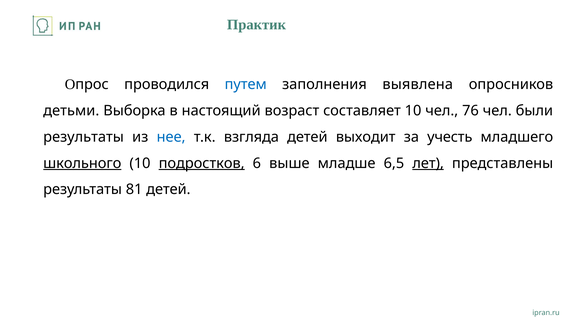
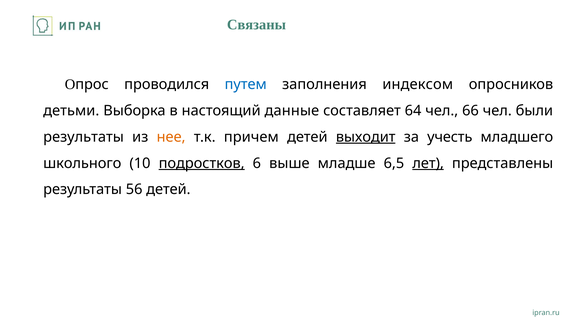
Практик: Практик -> Связаны (256, 25)
выявлена: выявлена -> индексом (418, 84)
возраст: возраст -> данные (292, 111)
составляет 10: 10 -> 64 (413, 111)
76: 76 -> 66 (470, 111)
нее colour: blue -> orange (171, 137)
взгляда: взгляда -> причем (251, 137)
выходит underline: none -> present (366, 137)
школьного underline: present -> none (82, 163)
81: 81 -> 56 (134, 189)
